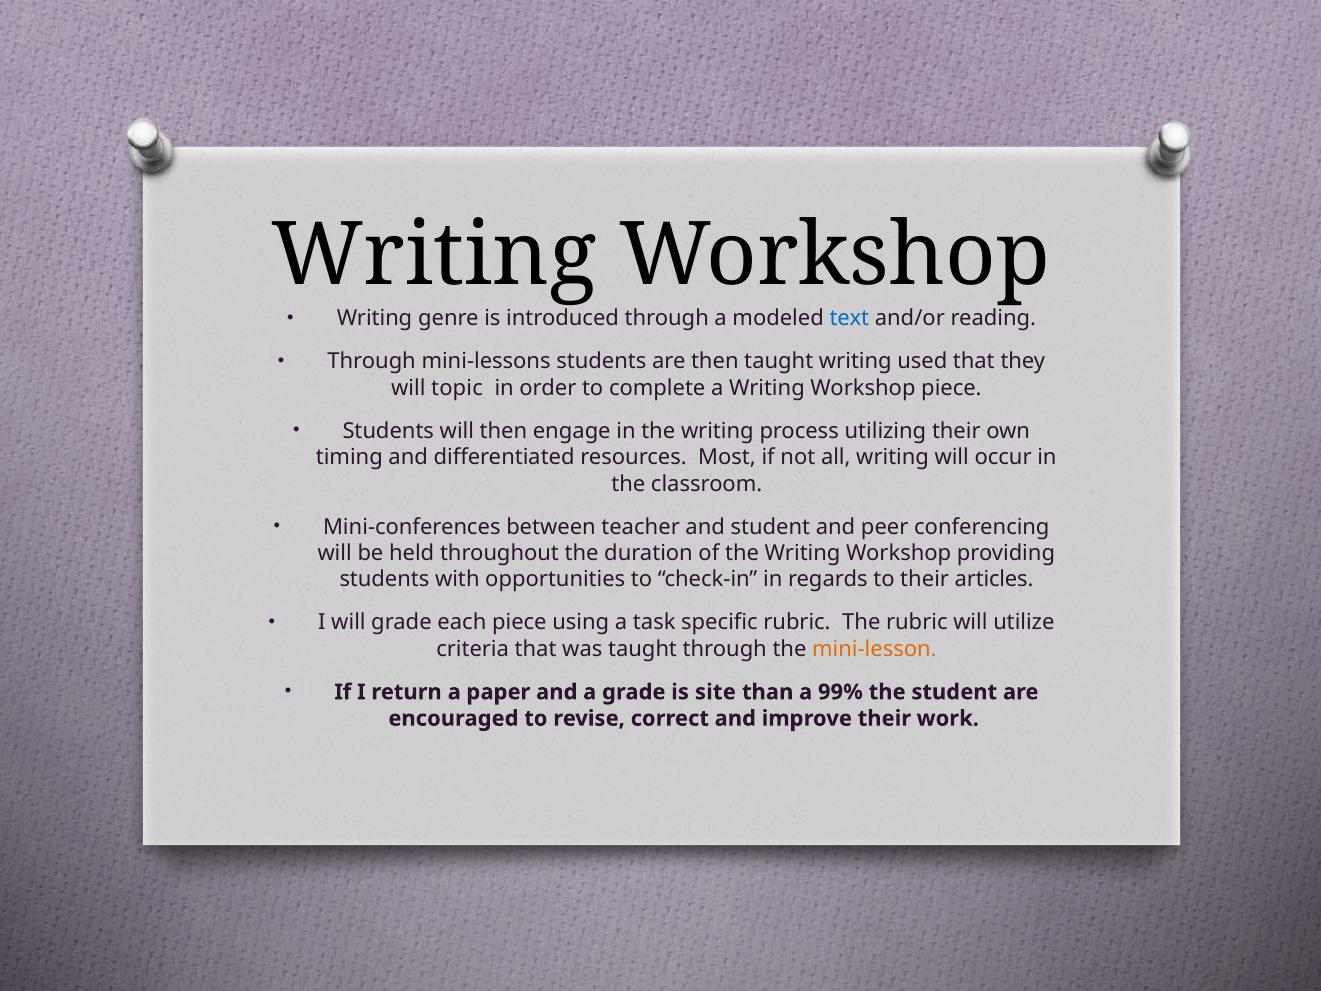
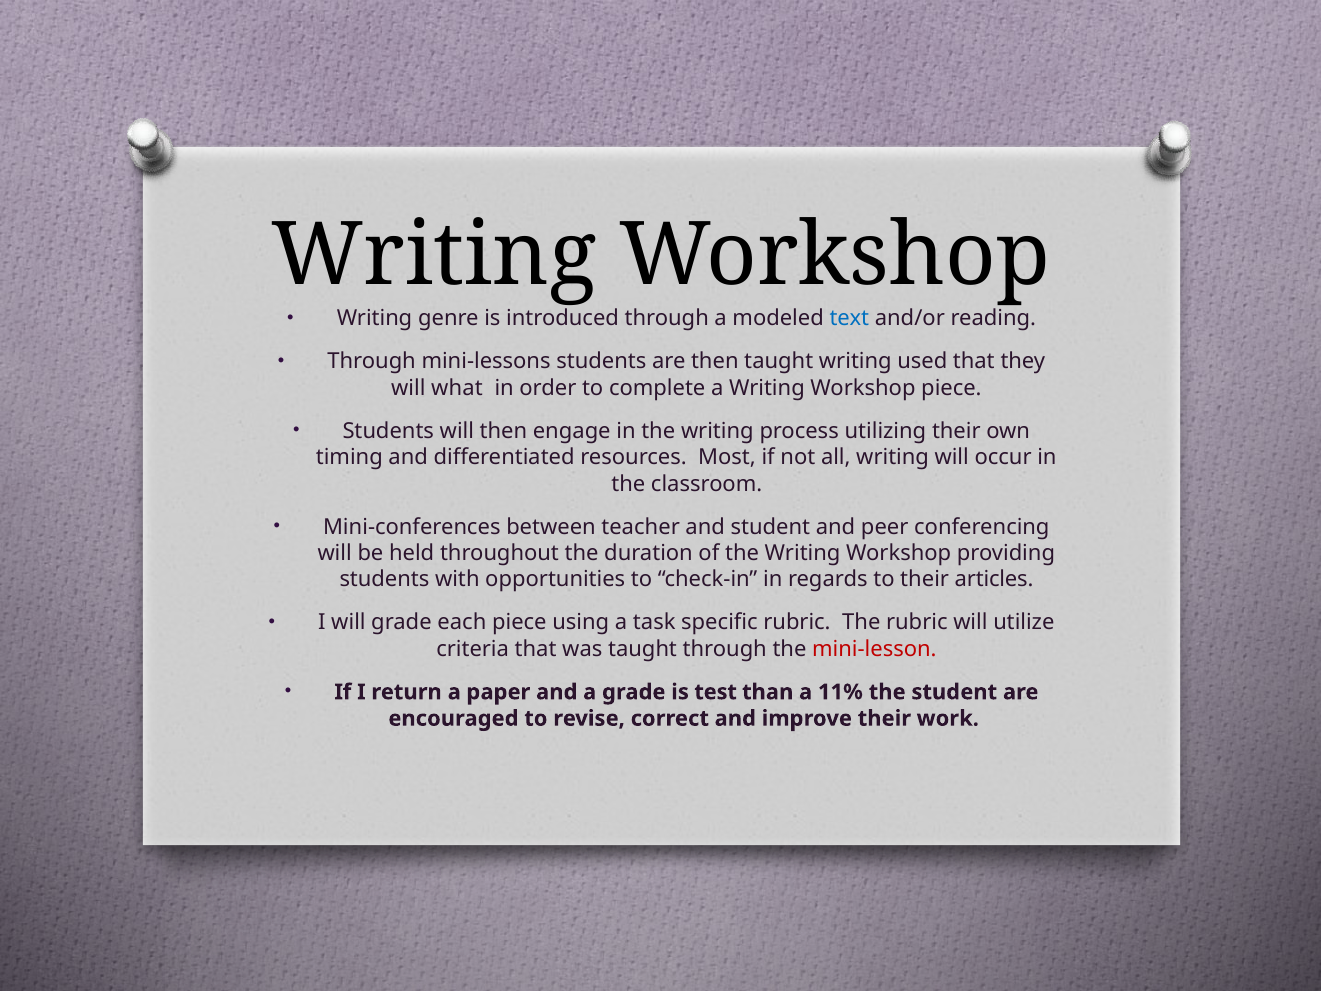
topic: topic -> what (457, 388)
mini-lesson colour: orange -> red (874, 649)
site: site -> test (716, 692)
99%: 99% -> 11% (840, 692)
